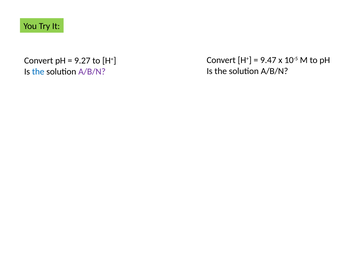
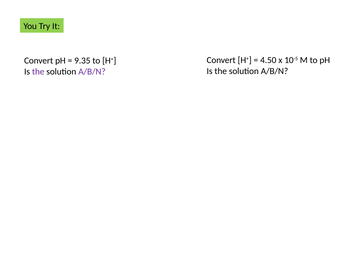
9.47: 9.47 -> 4.50 (268, 60)
9.27: 9.27 -> 9.35 (82, 61)
the colour: blue -> purple (38, 72)
